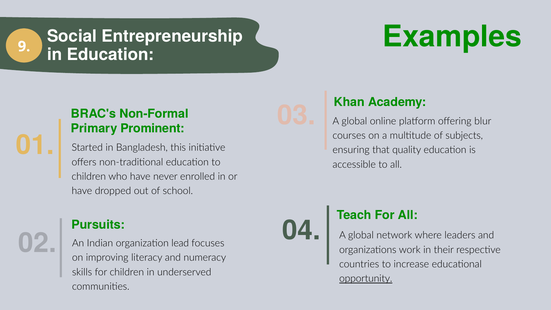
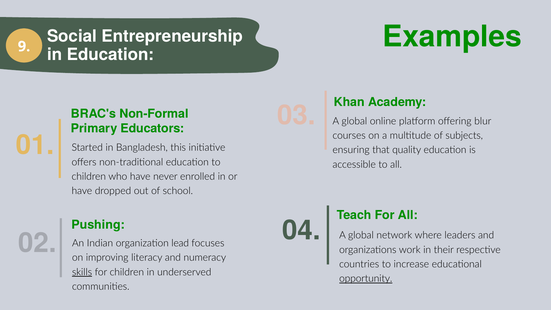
Prominent: Prominent -> Educators (153, 129)
Pursuits: Pursuits -> Pushing (98, 225)
skills underline: none -> present (82, 272)
